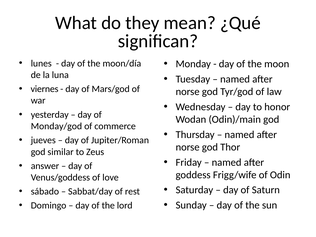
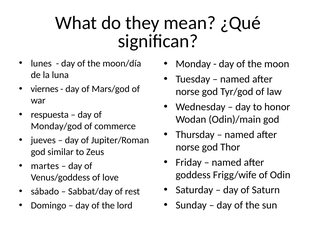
yesterday: yesterday -> respuesta (50, 115)
answer: answer -> martes (45, 166)
